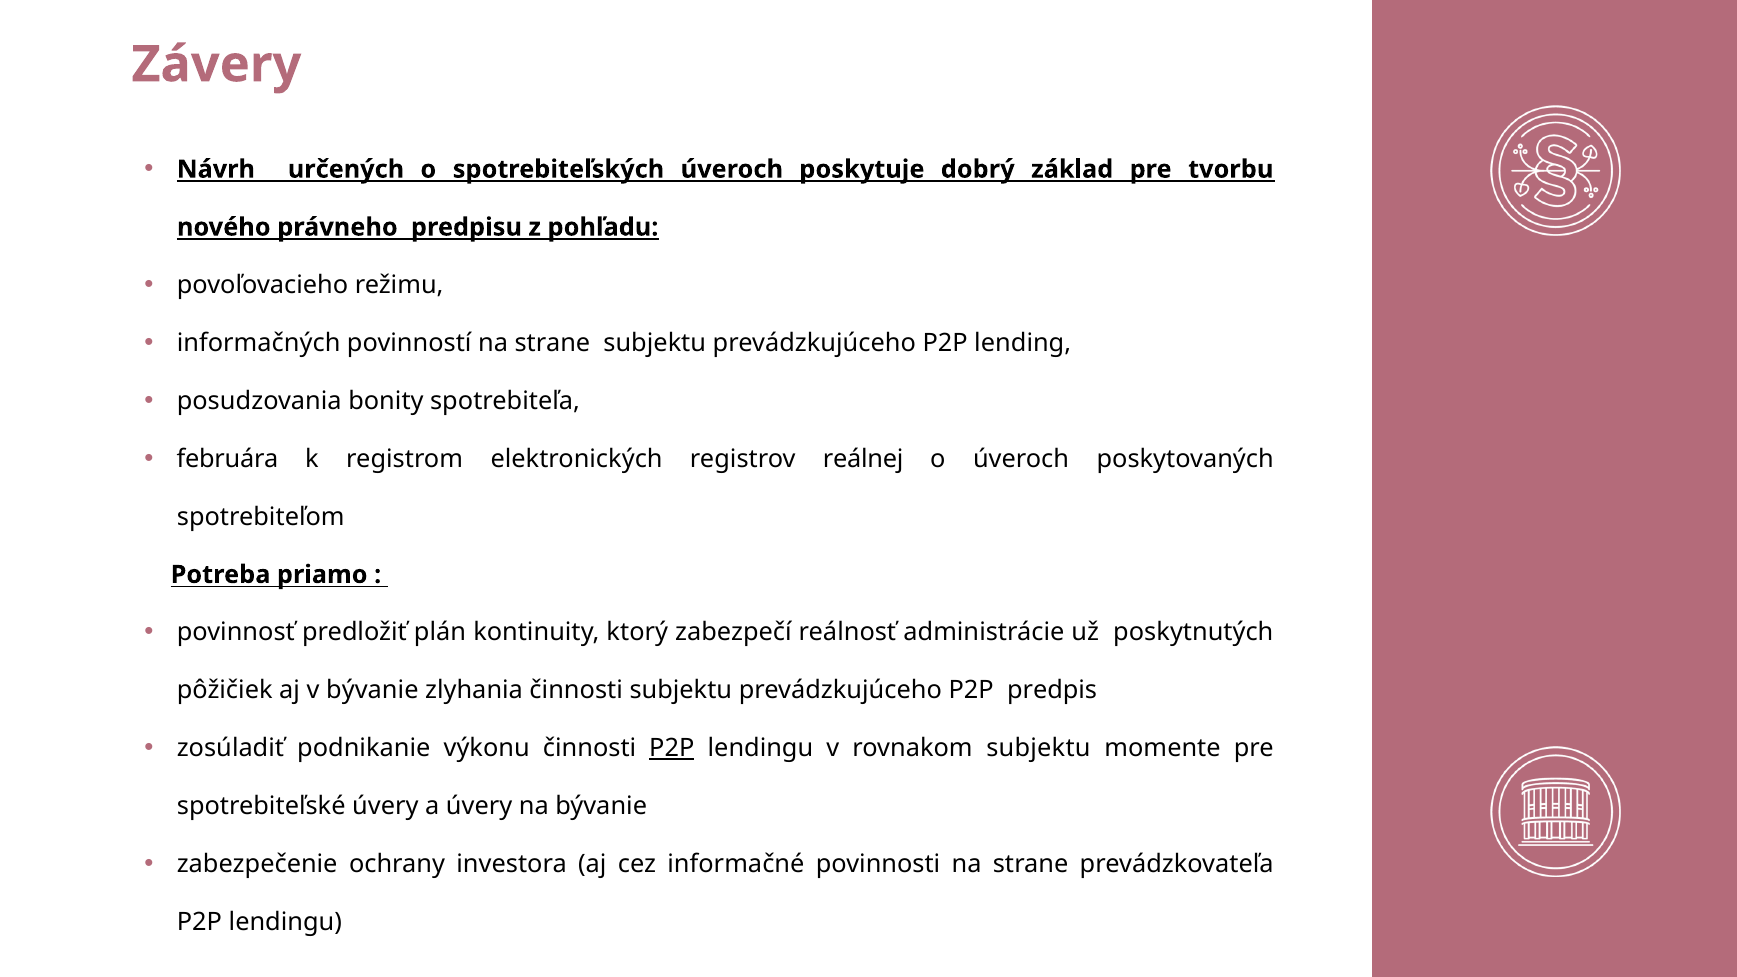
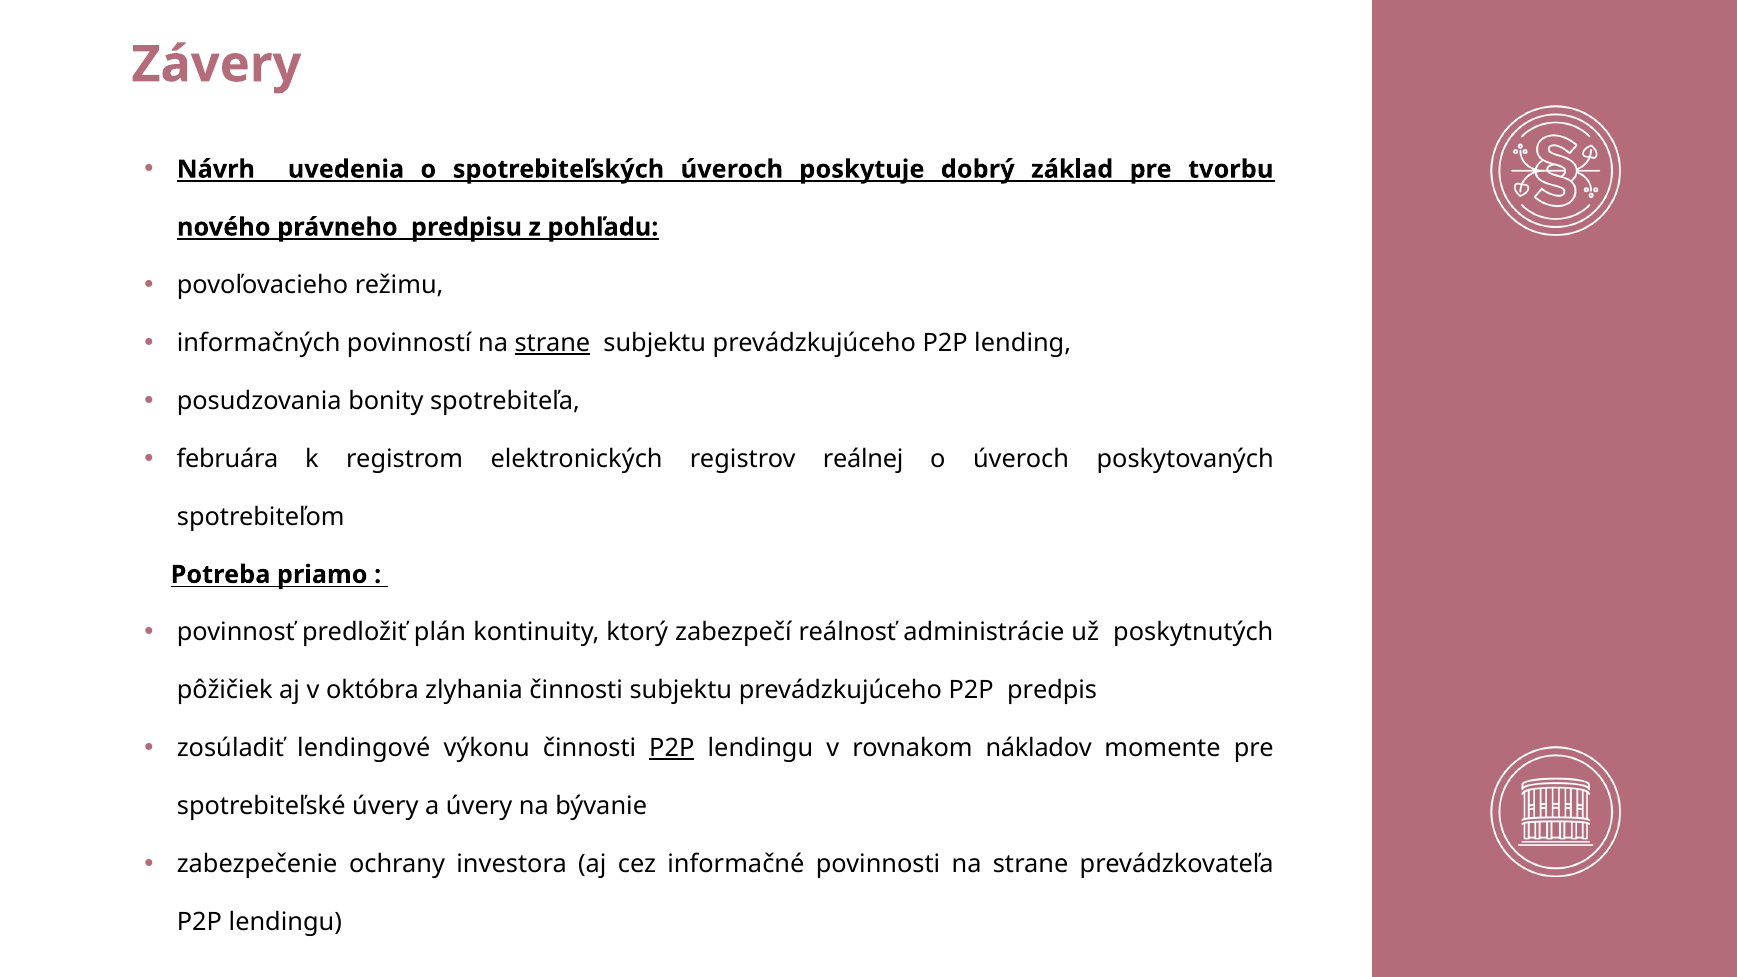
určených: určených -> uvedenia (346, 169)
strane underline: none -> present (552, 343)
v bývanie: bývanie -> októbra (372, 690)
podnikanie: podnikanie -> lendingové (364, 748)
rovnakom subjektu: subjektu -> nákladov (1039, 748)
